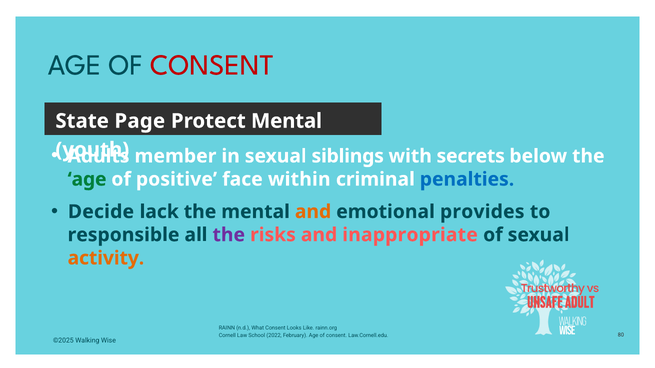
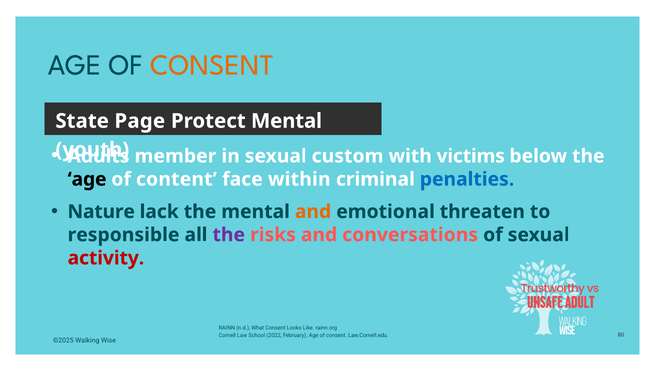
CONSENT colour: red -> orange (212, 65)
siblings: siblings -> custom (348, 156)
secrets: secrets -> victims (471, 156)
age colour: green -> black (87, 179)
positive: positive -> content (176, 179)
Decide: Decide -> Nature (101, 212)
provides: provides -> threaten (482, 212)
inappropriate: inappropriate -> conversations (410, 235)
activity colour: orange -> red (106, 258)
